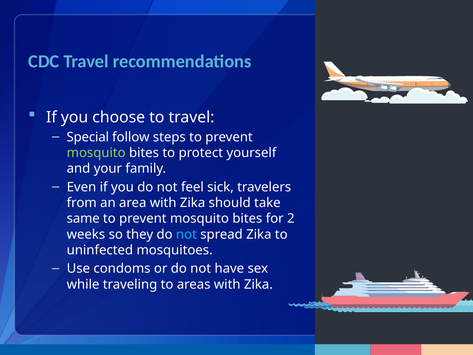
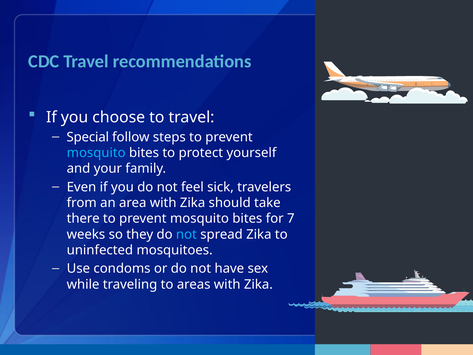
mosquito colour: light green -> light blue (96, 153)
same: same -> there (83, 218)
2: 2 -> 7 (291, 218)
